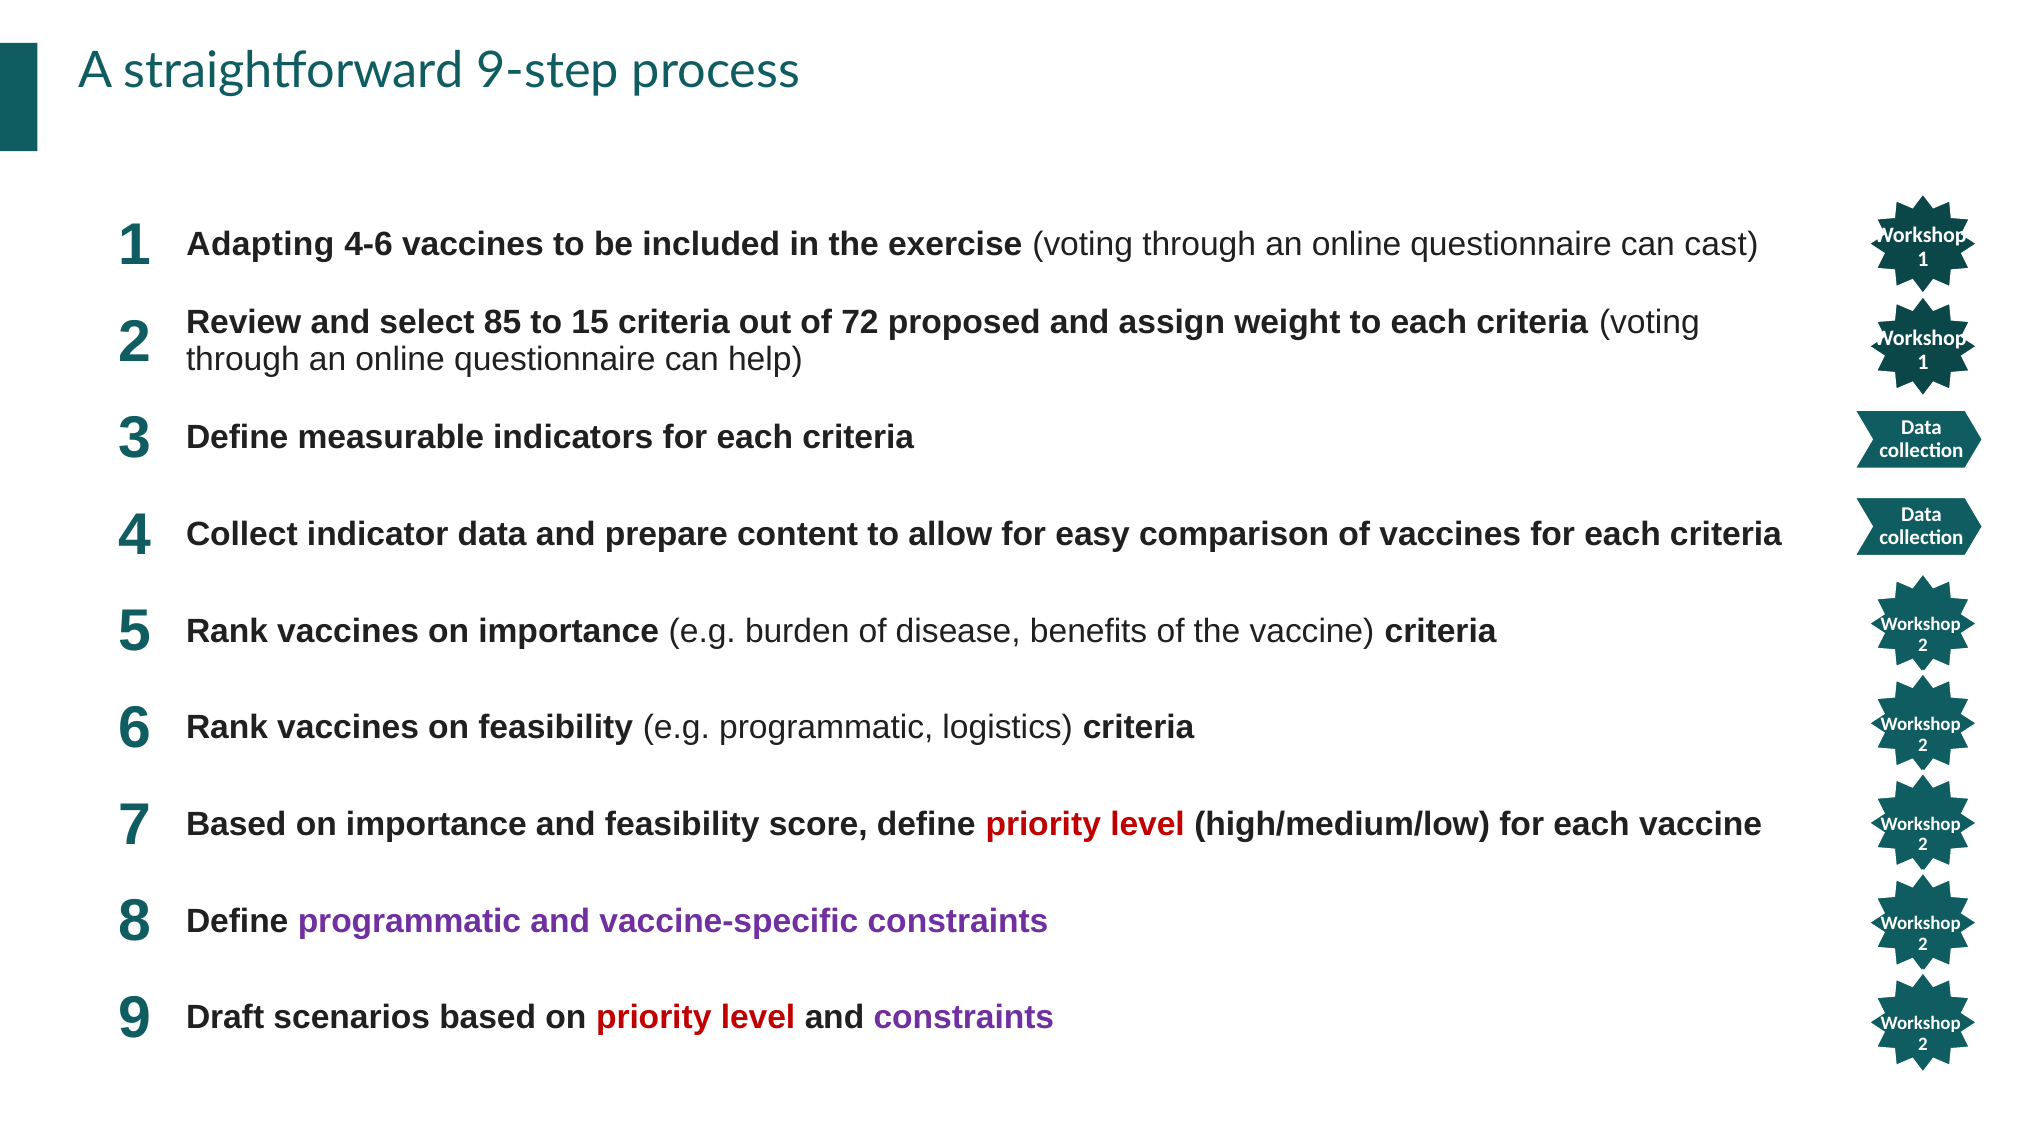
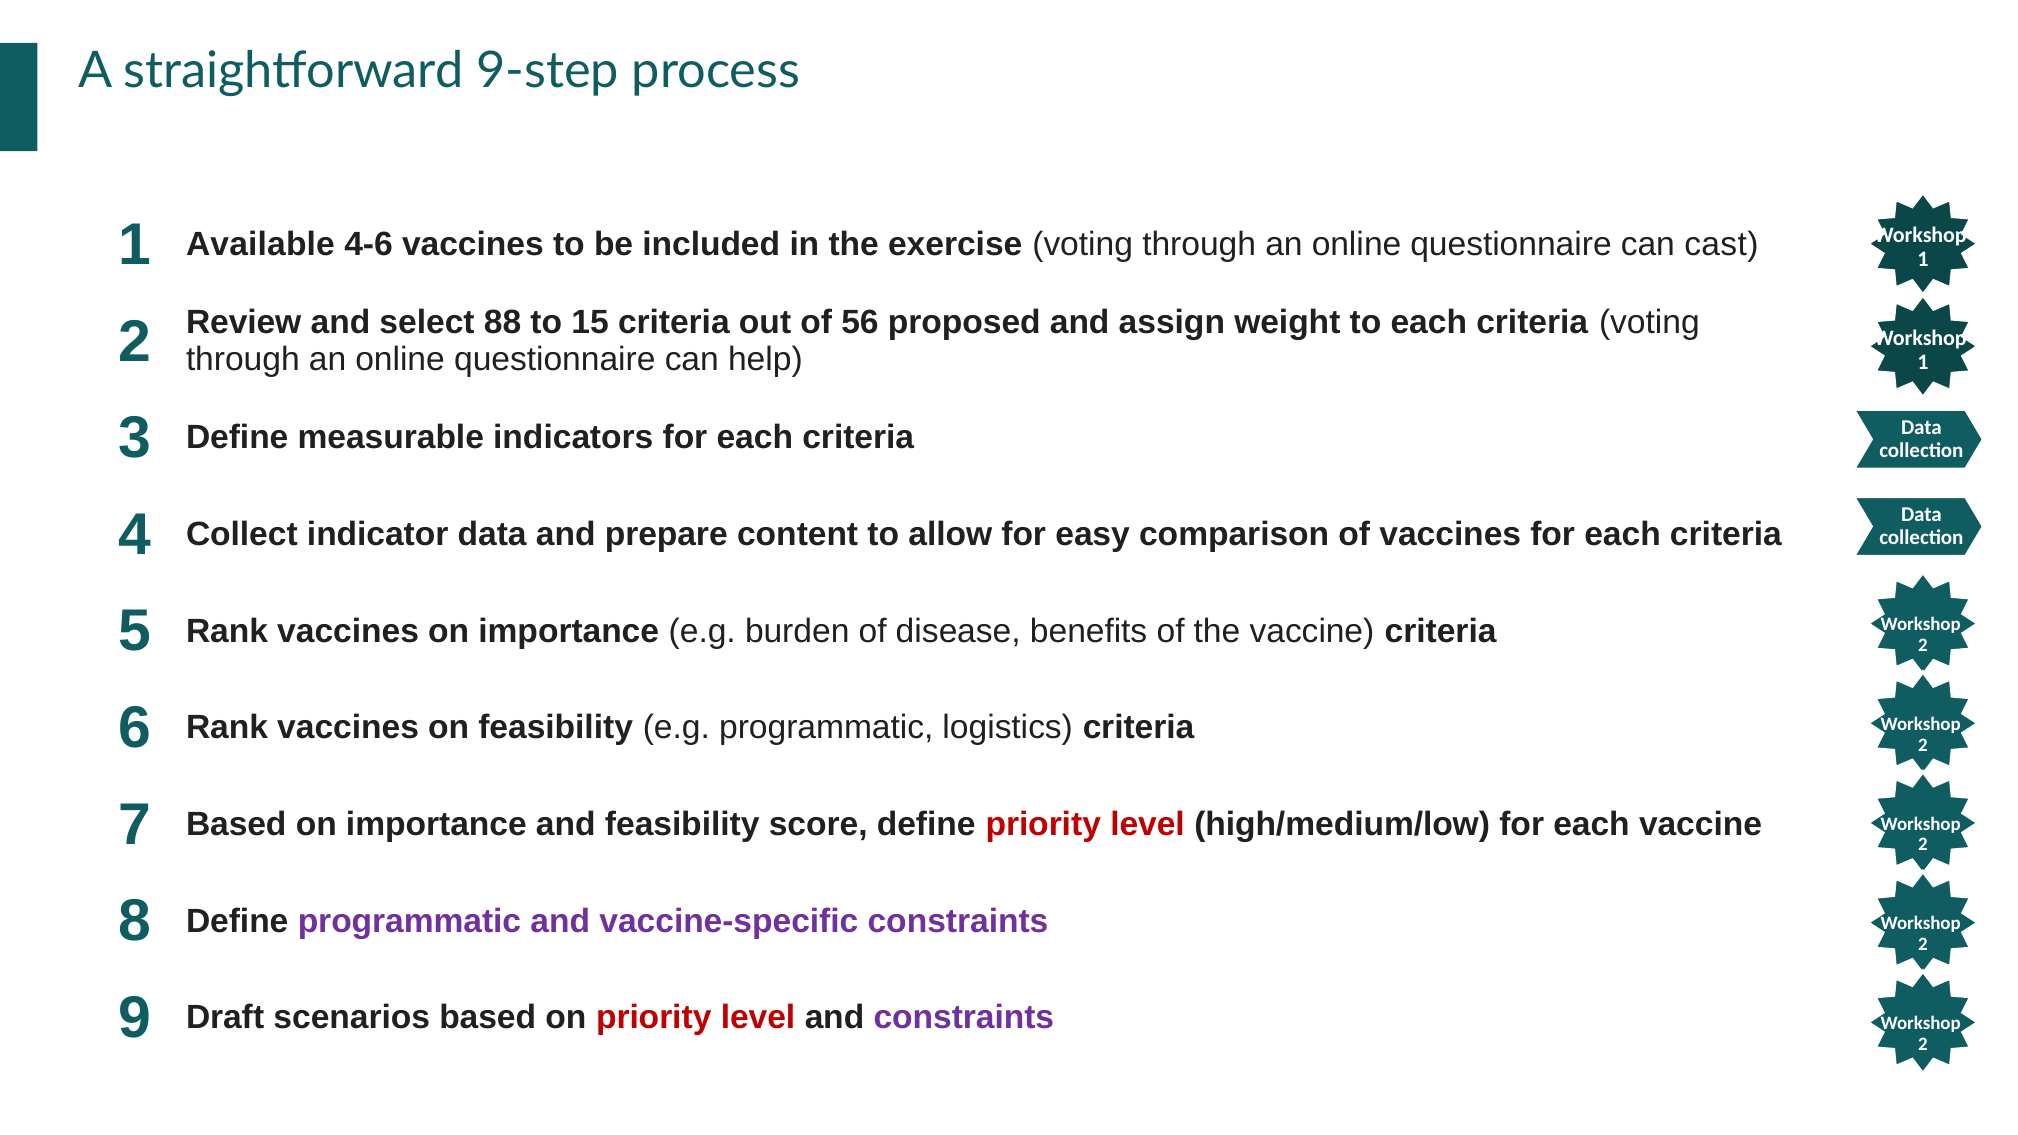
Adapting: Adapting -> Available (260, 245)
85: 85 -> 88 (503, 323)
72: 72 -> 56 (860, 323)
